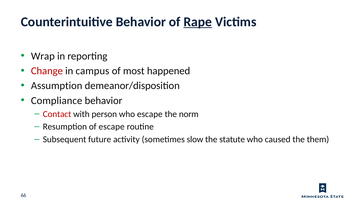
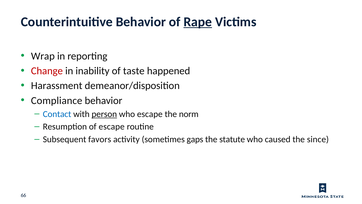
campus: campus -> inability (93, 71)
most: most -> taste (134, 71)
Assumption: Assumption -> Harassment (57, 86)
Contact colour: red -> blue (57, 114)
person underline: none -> present (104, 114)
future: future -> favors (100, 139)
slow: slow -> gaps (195, 139)
them: them -> since (318, 139)
